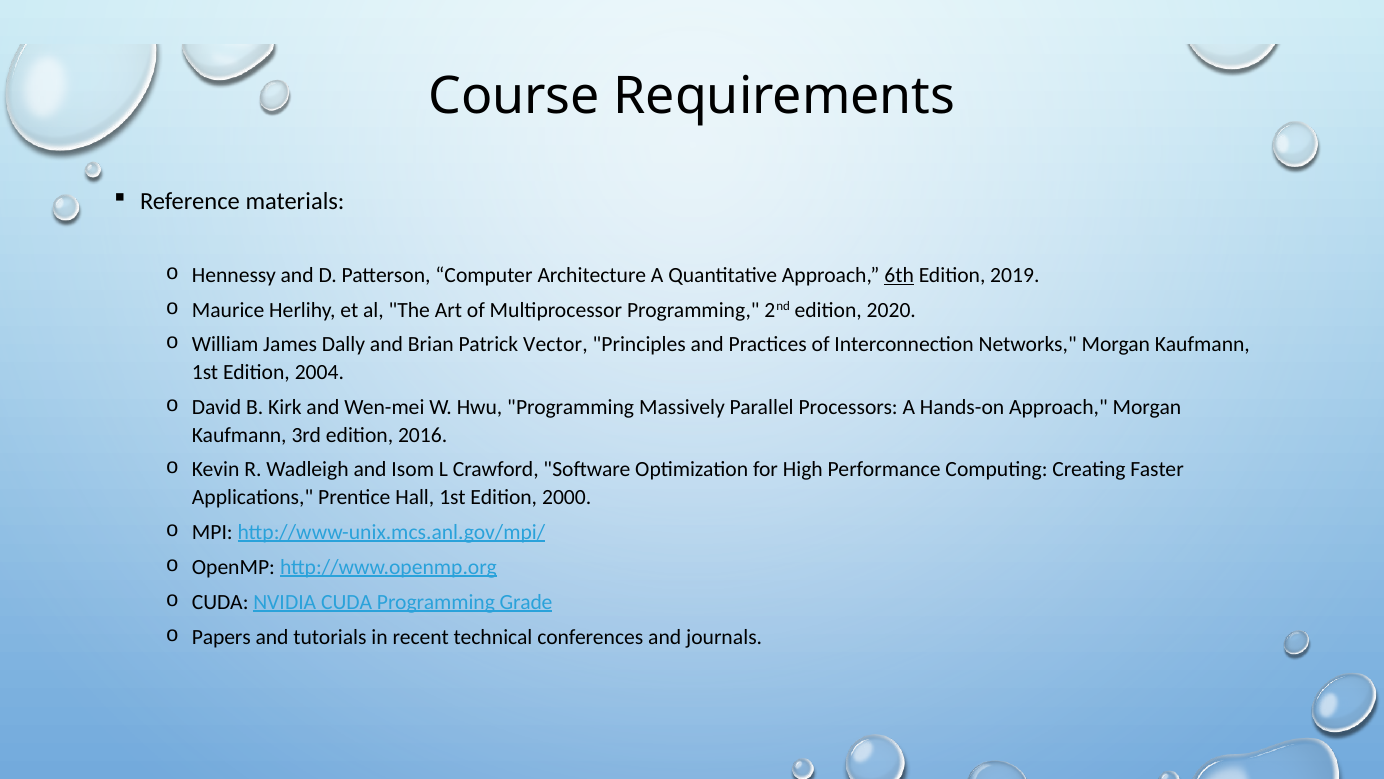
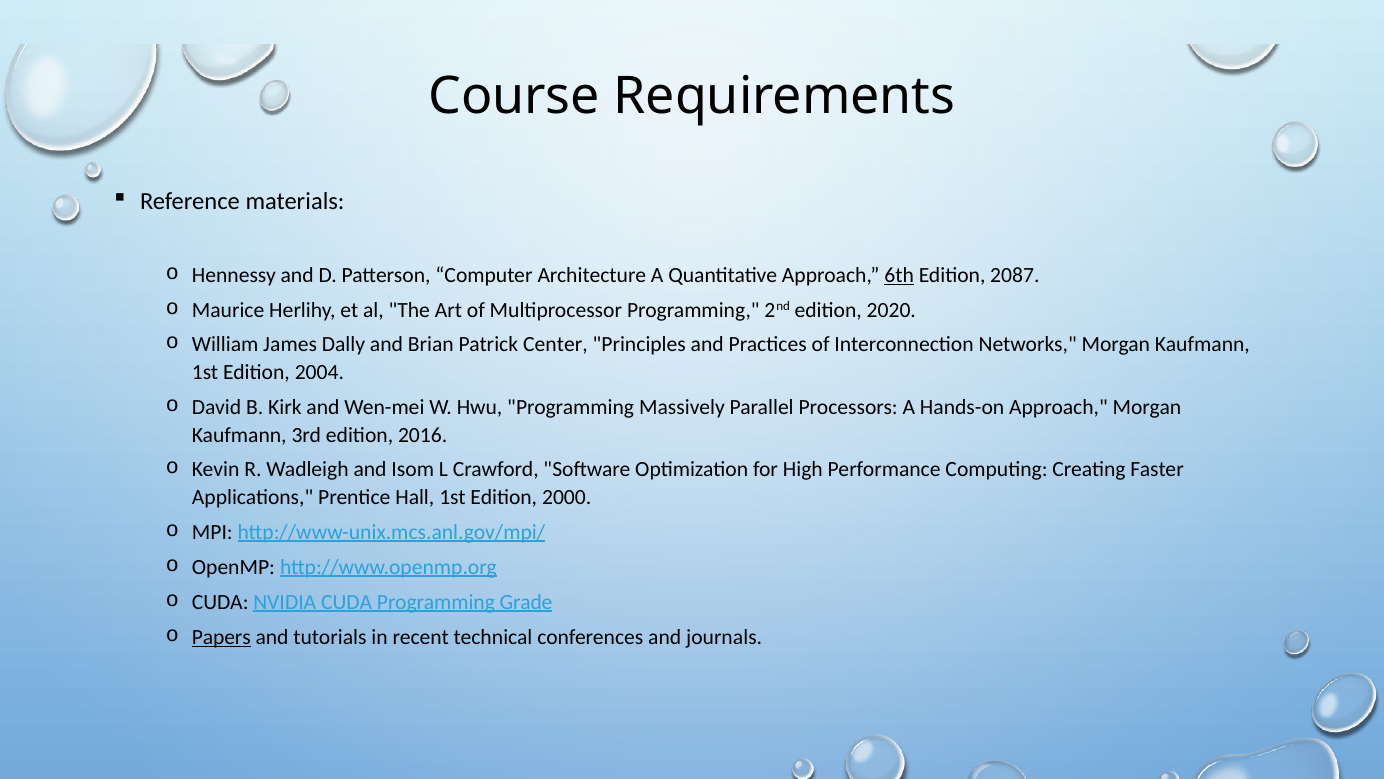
2019: 2019 -> 2087 (1015, 275)
Vector: Vector -> Center (555, 344)
Papers underline: none -> present (221, 637)
